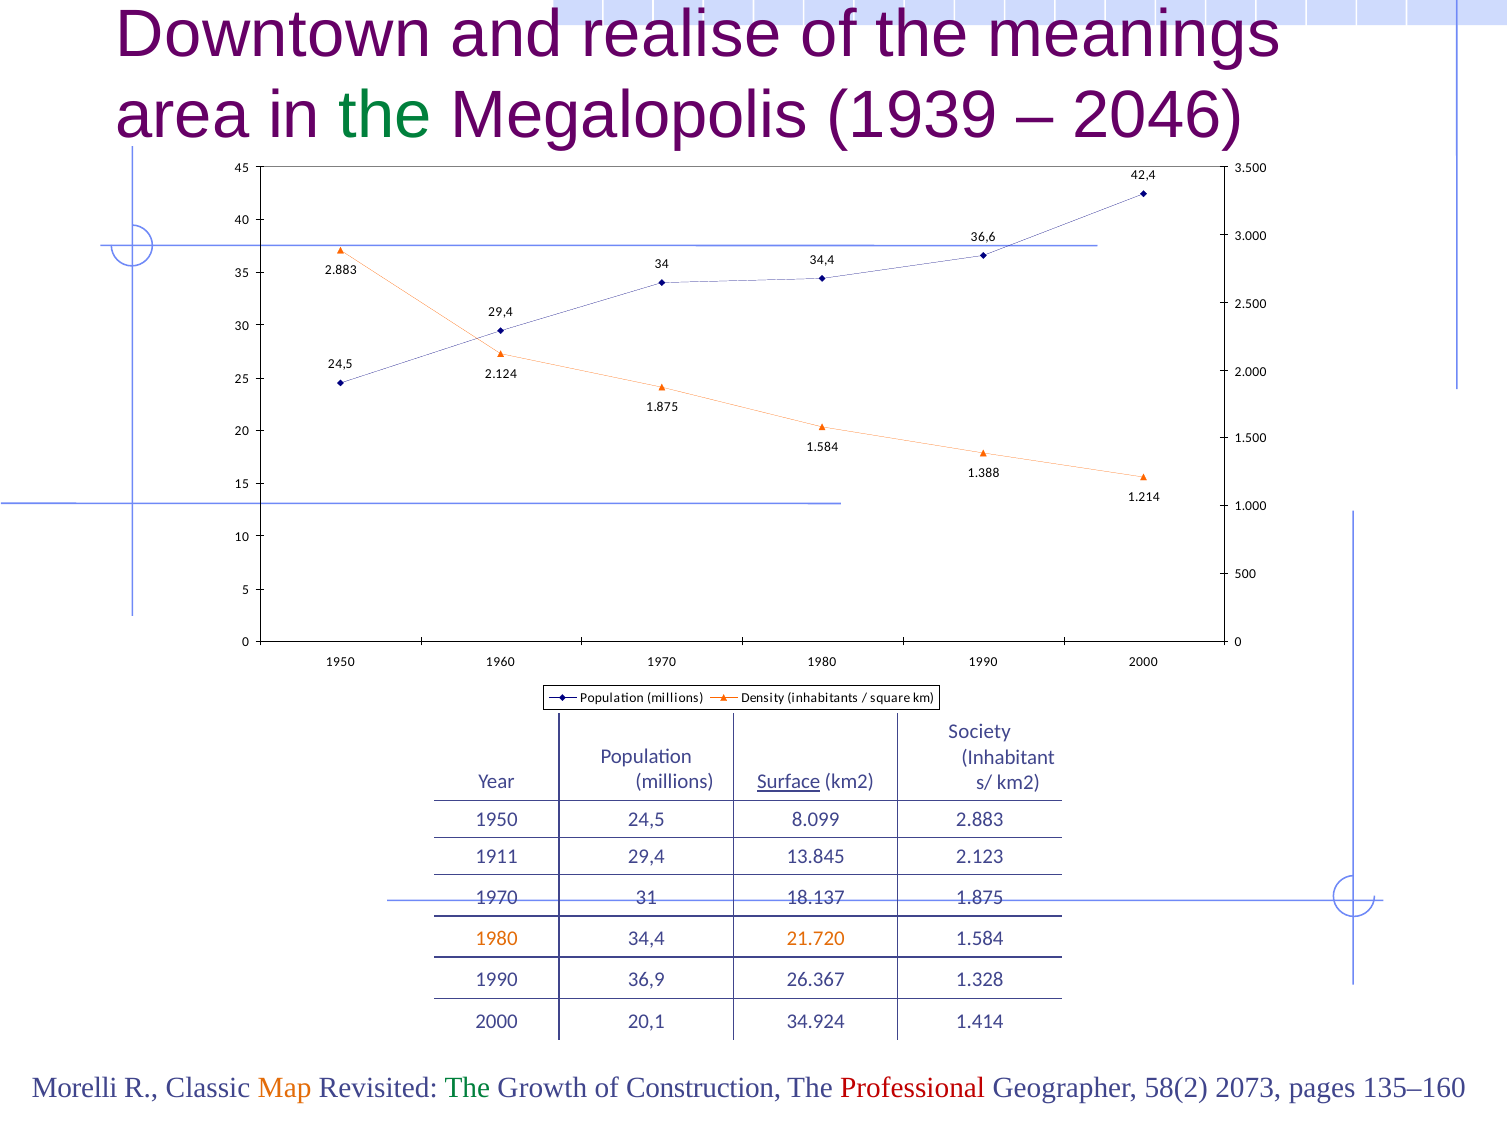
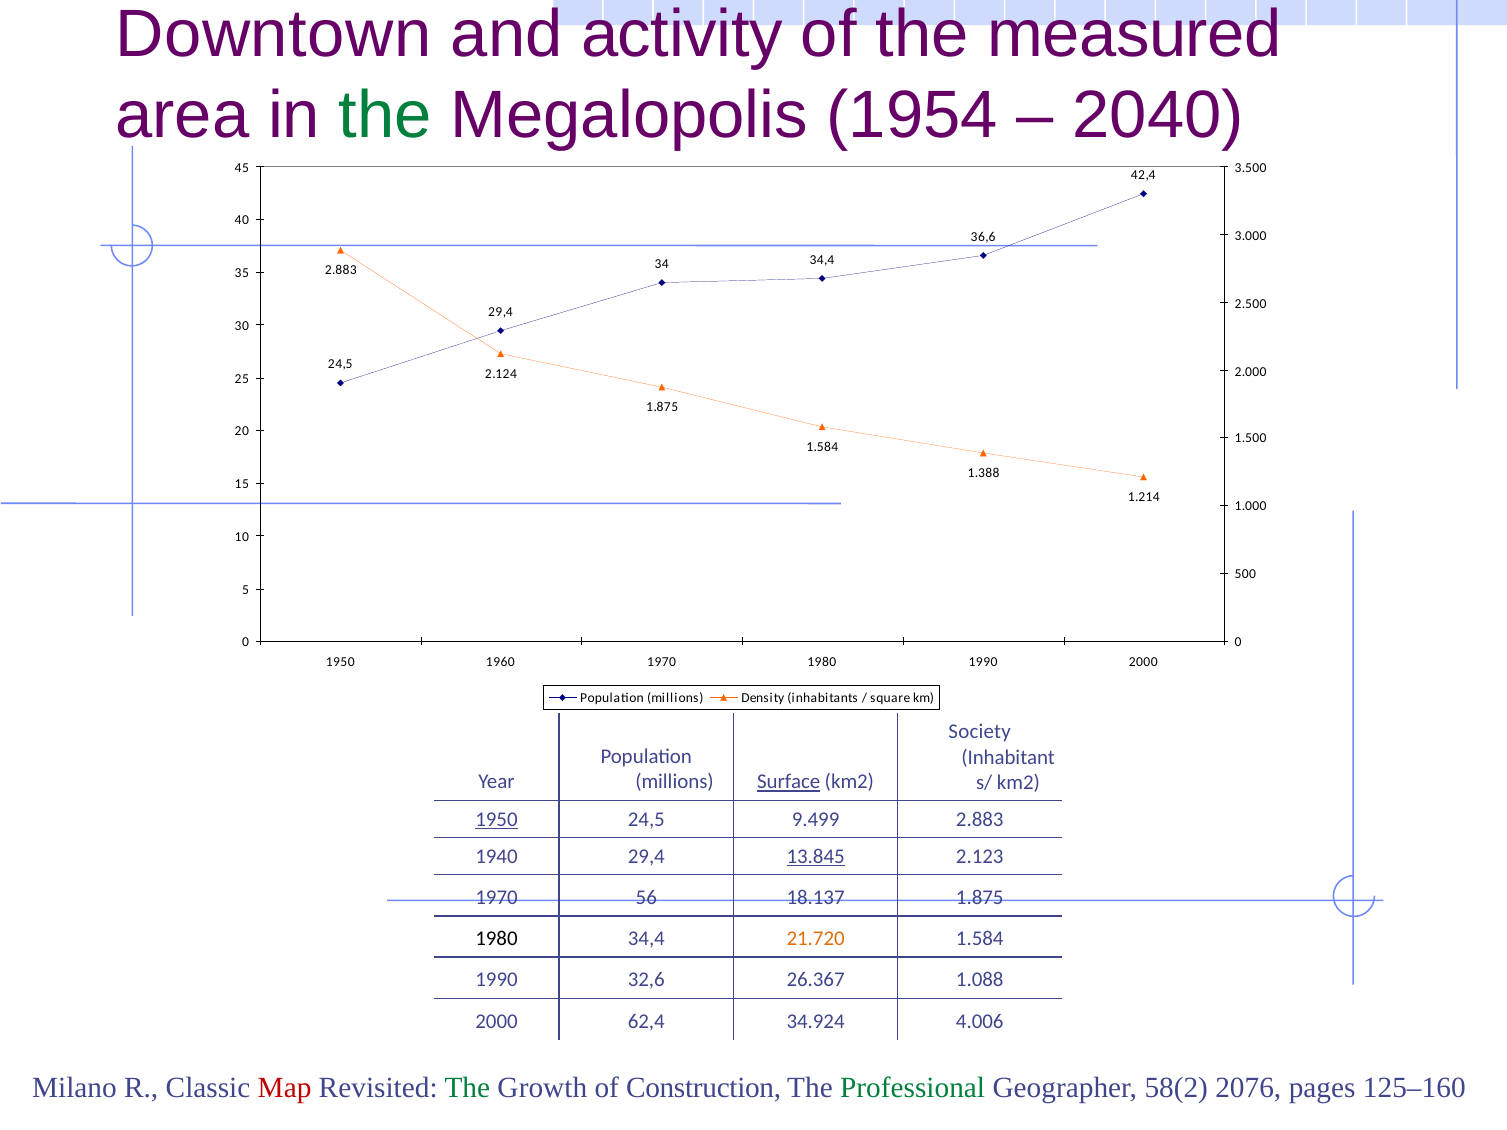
realise: realise -> activity (682, 35)
meanings: meanings -> measured (1134, 35)
1939: 1939 -> 1954 (912, 115)
2046: 2046 -> 2040 (1158, 115)
1950 underline: none -> present (497, 819)
8.099: 8.099 -> 9.499 (816, 819)
1911: 1911 -> 1940 (497, 856)
13.845 underline: none -> present (816, 856)
31: 31 -> 56 (646, 897)
1980 colour: orange -> black (497, 939)
36,9: 36,9 -> 32,6 (646, 980)
1.328: 1.328 -> 1.088 (980, 980)
20,1: 20,1 -> 62,4 (646, 1022)
1.414: 1.414 -> 4.006 (980, 1022)
Morelli: Morelli -> Milano (74, 1088)
Map colour: orange -> red (285, 1088)
Professional colour: red -> green (913, 1088)
2073: 2073 -> 2076 (1248, 1088)
135–160: 135–160 -> 125–160 (1414, 1088)
